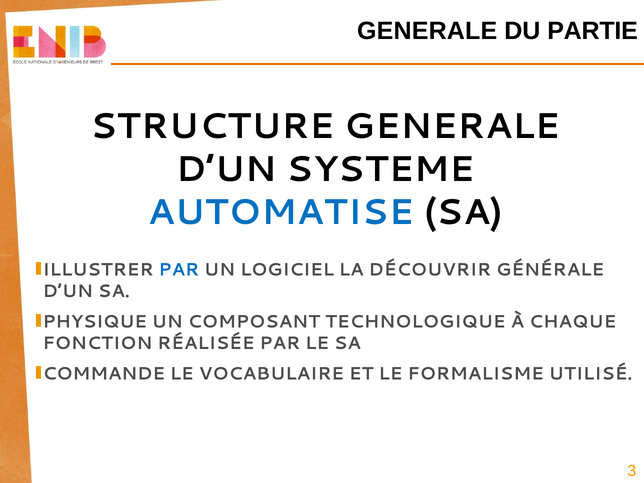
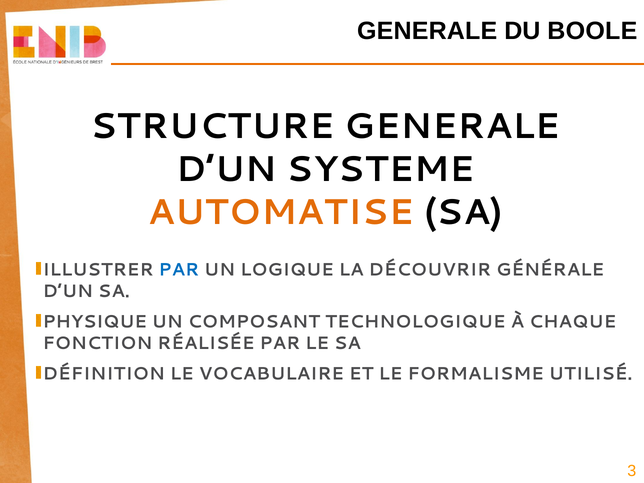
PARTIE: PARTIE -> BOOLE (592, 31)
AUTOMATISE colour: blue -> orange (281, 213)
LOGICIEL: LOGICIEL -> LOGIQUE (287, 270)
COMMANDE: COMMANDE -> DÉFINITION (104, 374)
